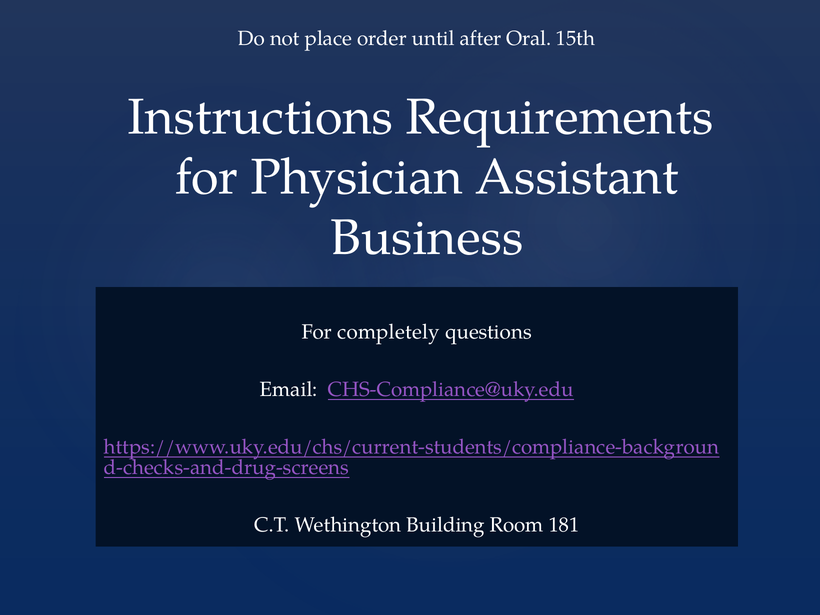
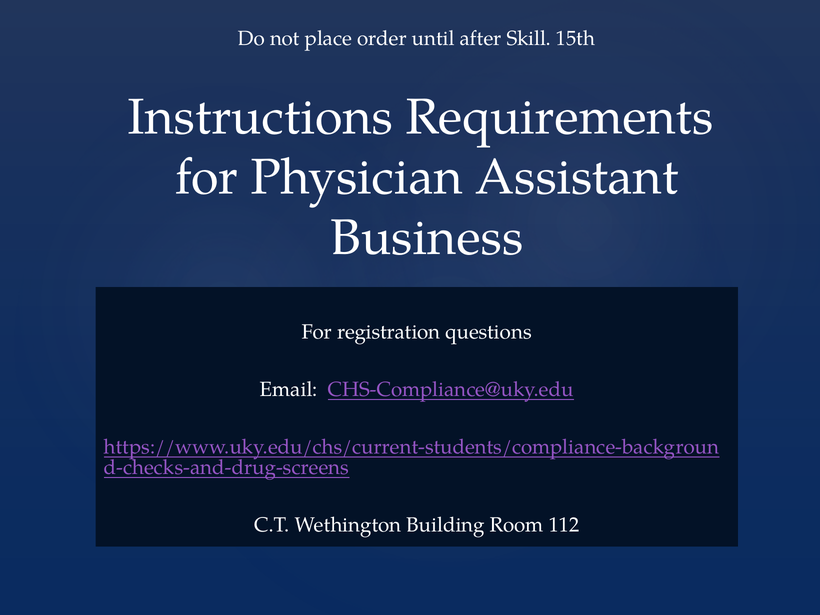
Oral: Oral -> Skill (529, 38)
completely: completely -> registration (389, 332)
181: 181 -> 112 (564, 525)
